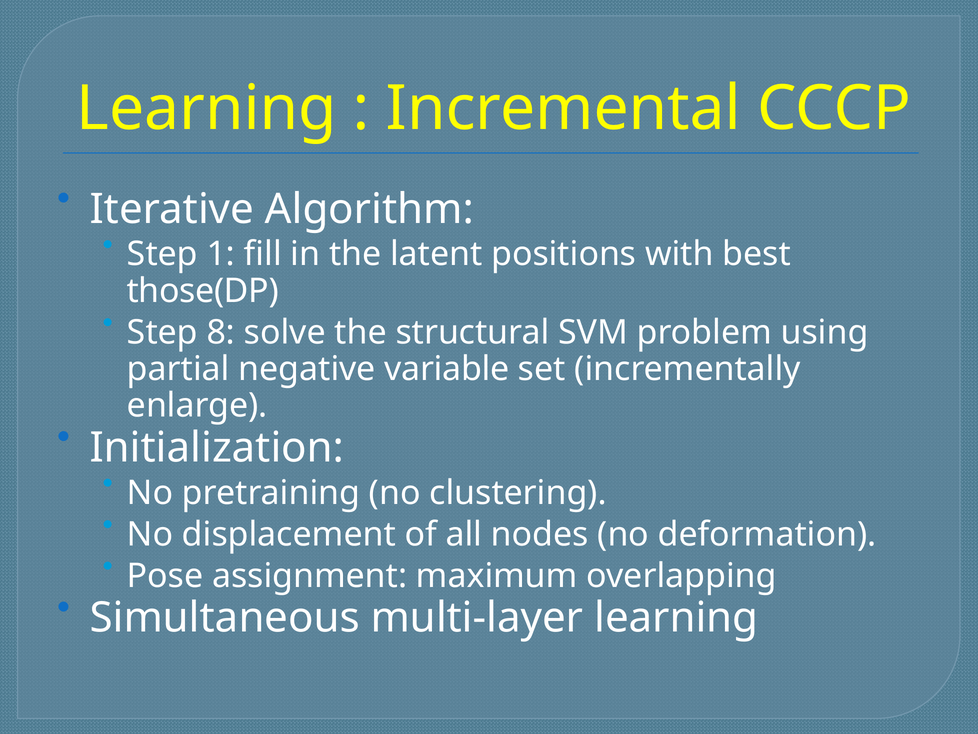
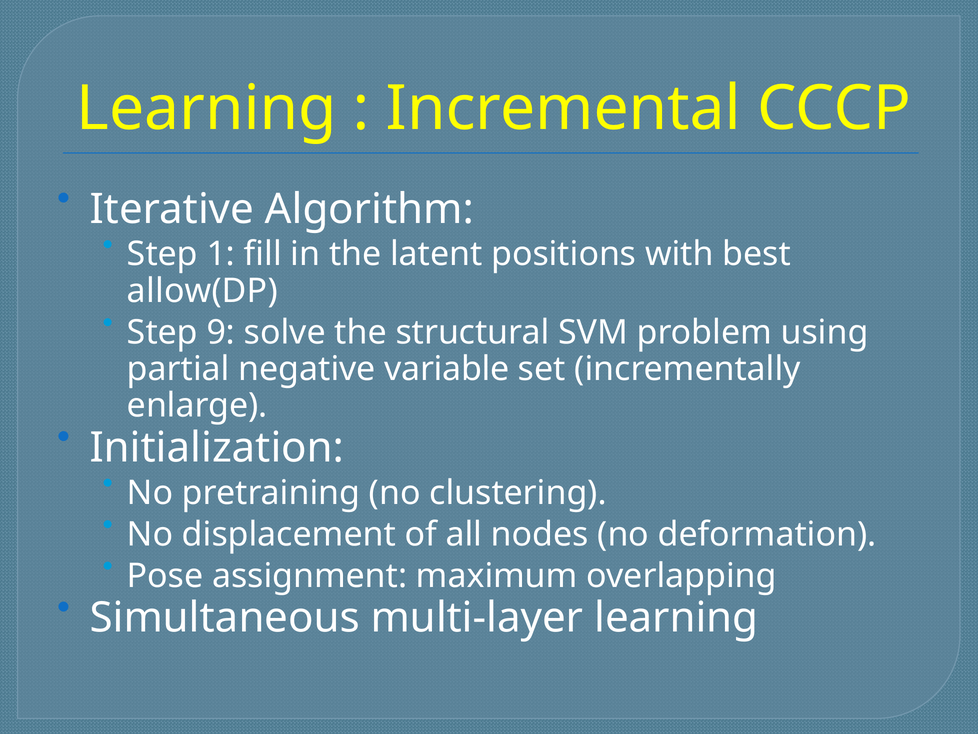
those(DP: those(DP -> allow(DP (202, 291)
8: 8 -> 9 (221, 332)
